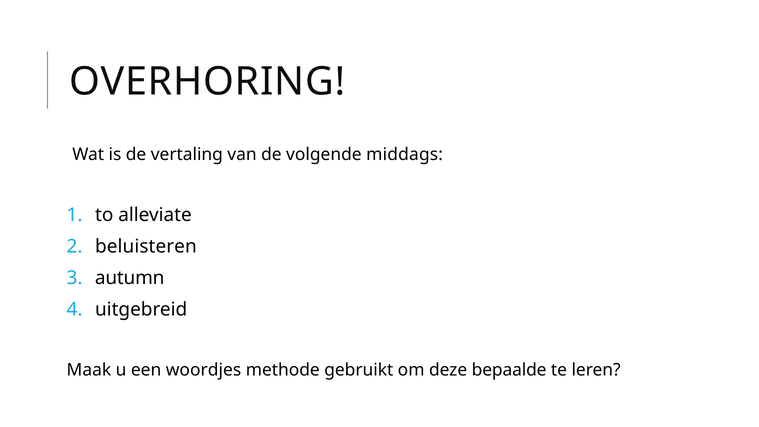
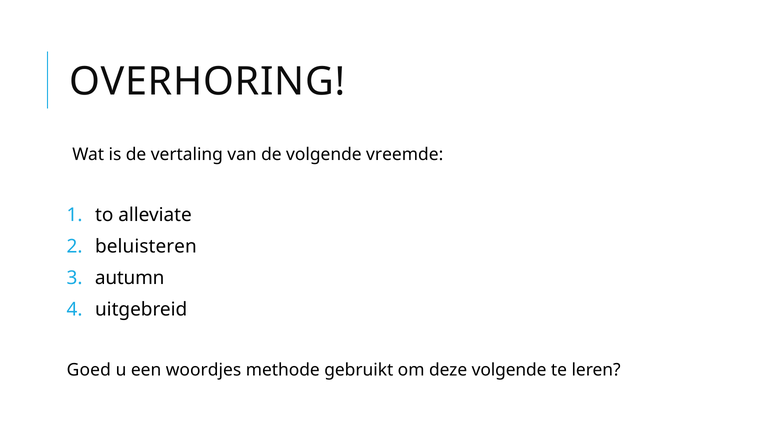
middags: middags -> vreemde (405, 154)
Maak: Maak -> Goed (89, 370)
deze bepaalde: bepaalde -> volgende (509, 370)
